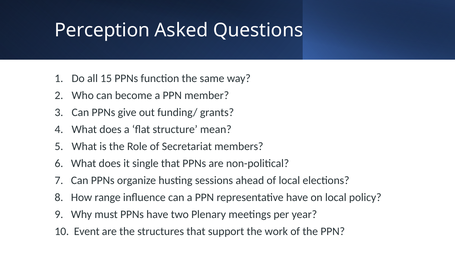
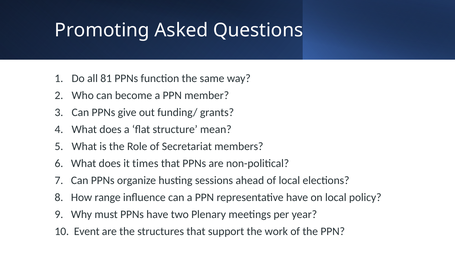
Perception: Perception -> Promoting (102, 30)
15: 15 -> 81 (106, 78)
single: single -> times (145, 163)
